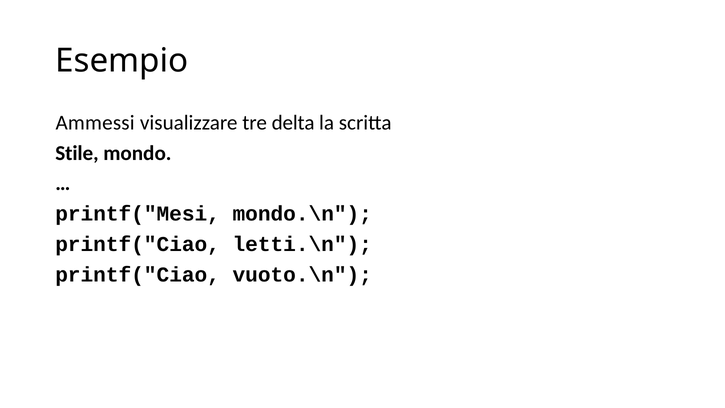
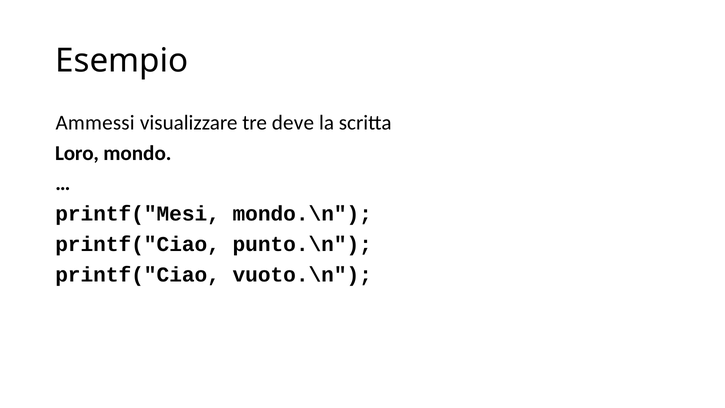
delta: delta -> deve (293, 123)
Stile: Stile -> Loro (77, 153)
letti.\n: letti.\n -> punto.\n (302, 244)
